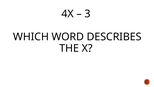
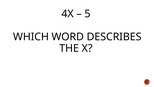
3: 3 -> 5 (87, 14)
